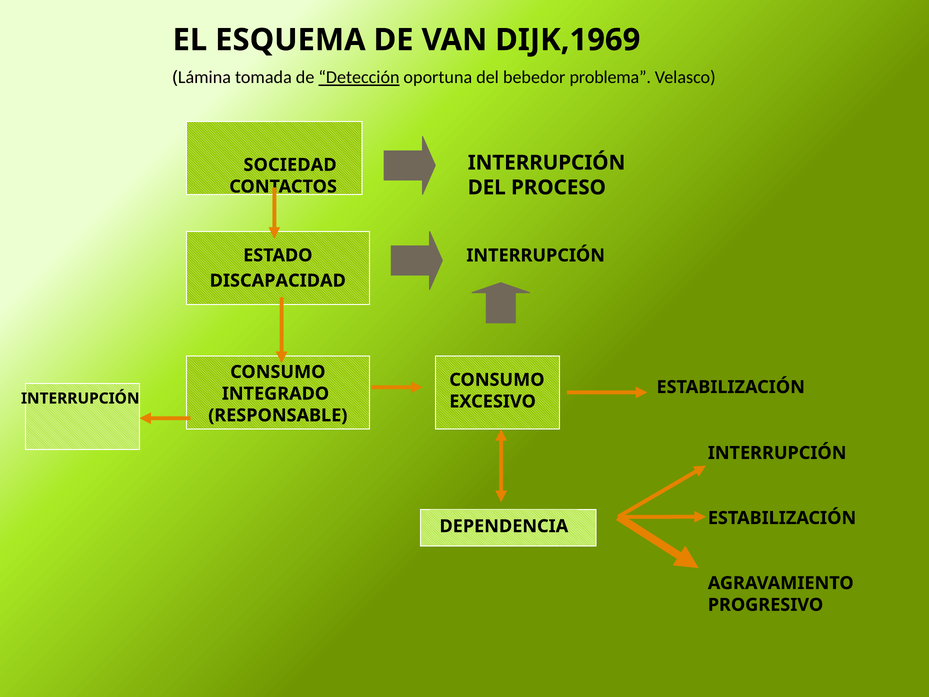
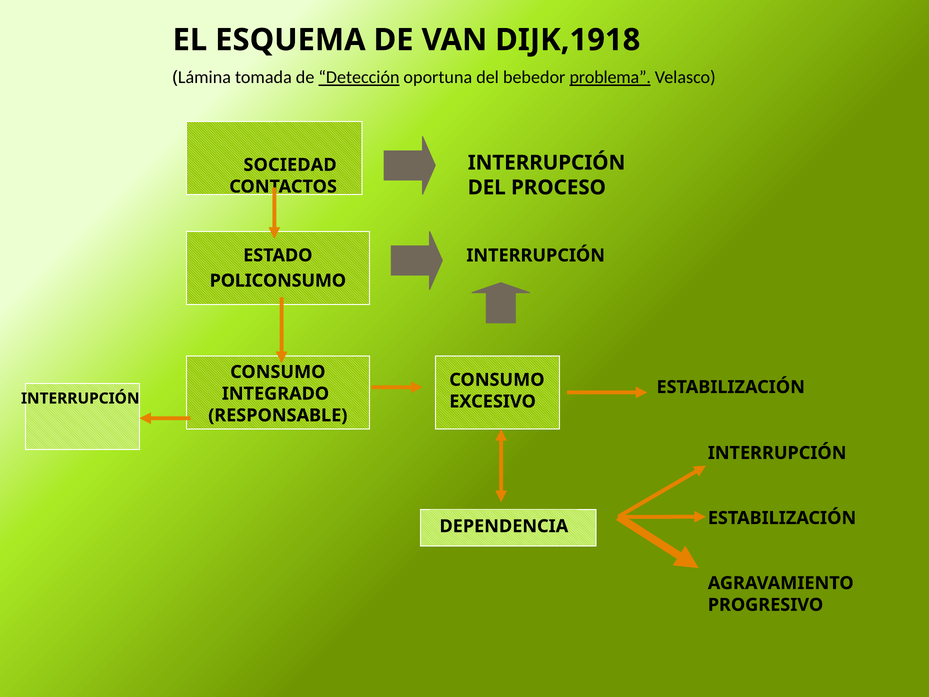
DIJK,1969: DIJK,1969 -> DIJK,1918 (568, 40)
problema underline: none -> present (610, 77)
DISCAPACIDAD: DISCAPACIDAD -> POLICONSUMO (278, 281)
